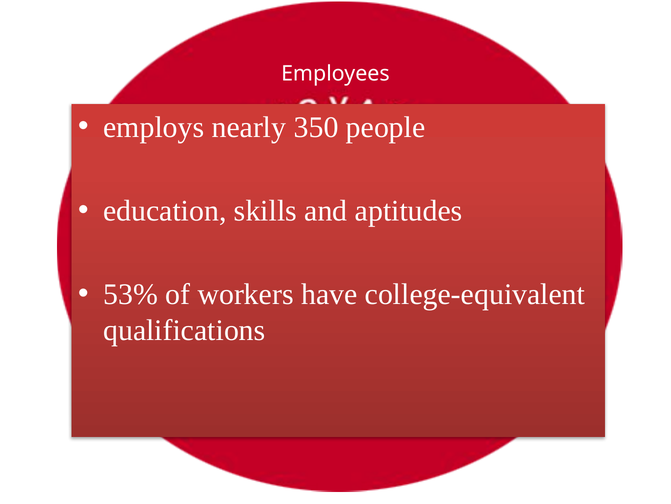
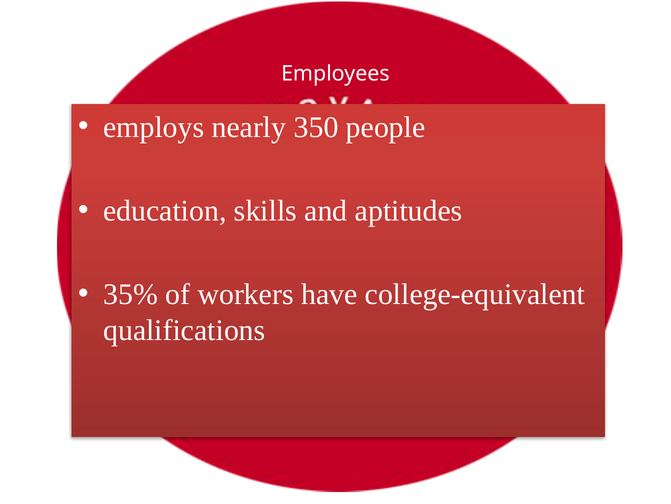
53%: 53% -> 35% (131, 294)
